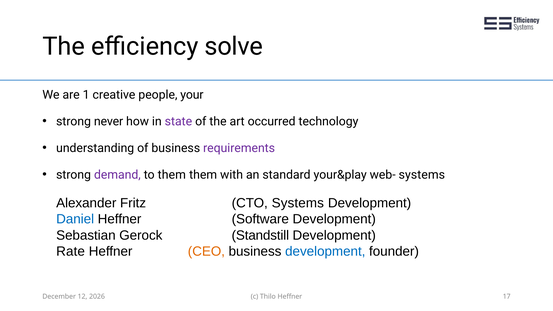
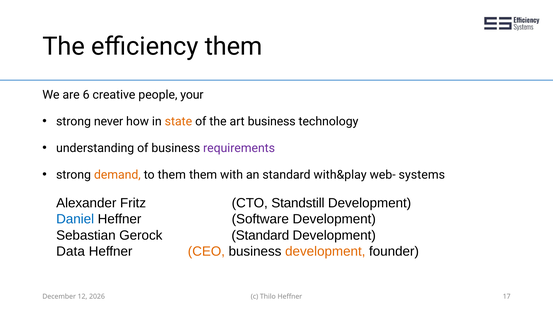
efficiency solve: solve -> them (234, 46)
1: 1 -> 6 (86, 95)
state colour: purple -> orange (178, 121)
art occurred: occurred -> business (272, 121)
demand colour: purple -> orange (117, 175)
your&play: your&play -> with&play (340, 175)
CTO Systems: Systems -> Standstill (298, 203)
Gerock Standstill: Standstill -> Standard (260, 235)
Rate: Rate -> Data (71, 251)
development colour: blue -> orange (325, 251)
